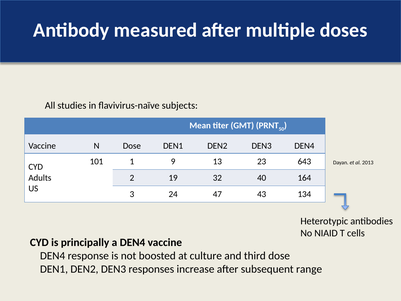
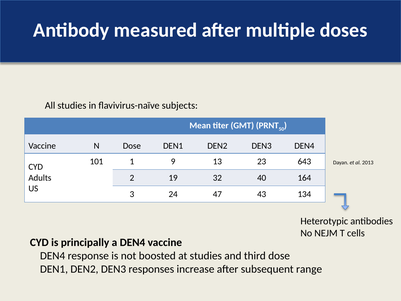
NIAID: NIAID -> NEJM (326, 233)
at culture: culture -> studies (206, 256)
